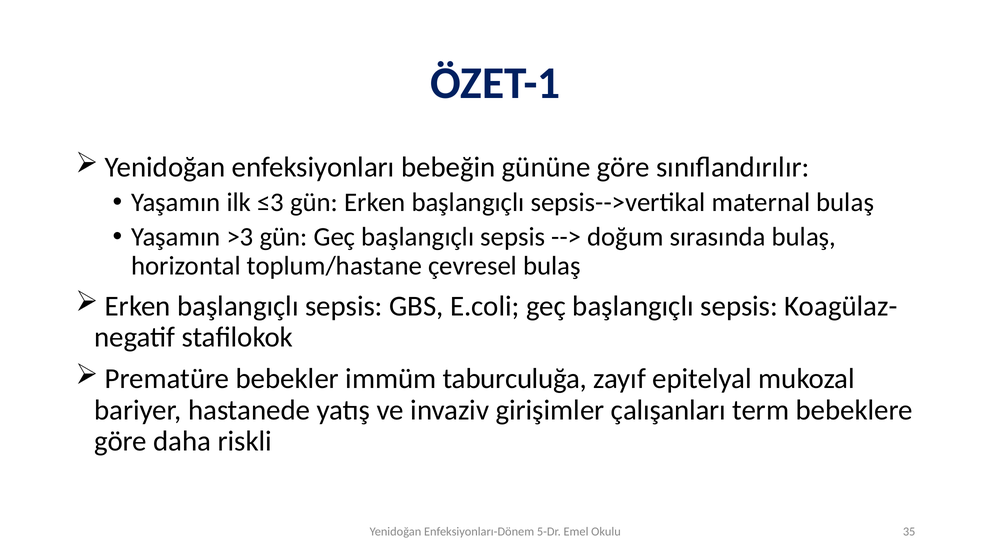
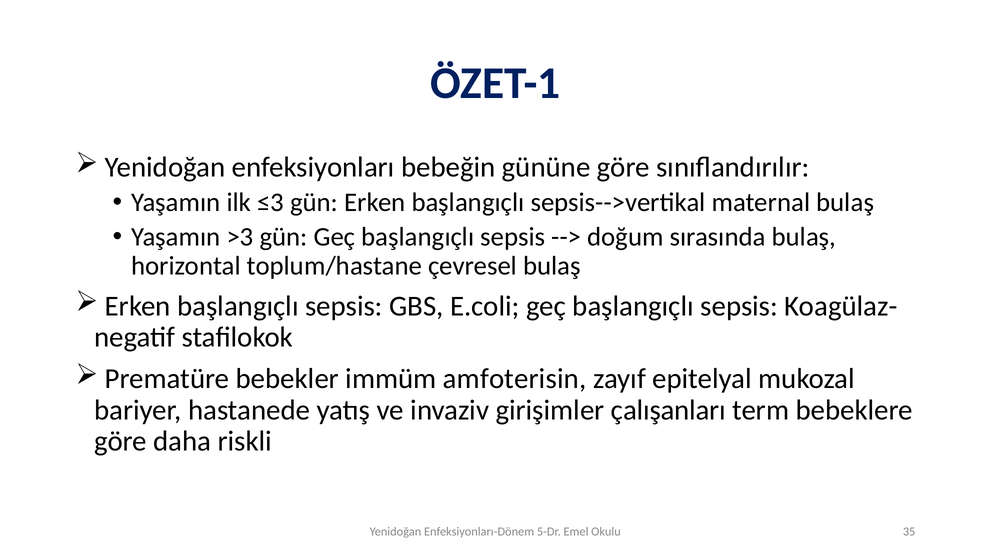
taburculuğa: taburculuğa -> amfoterisin (515, 379)
